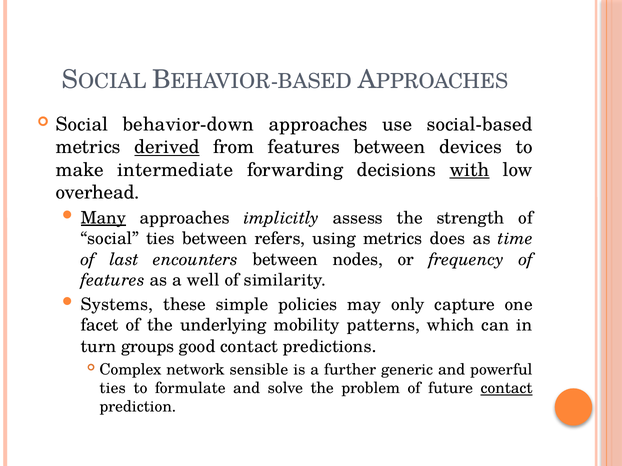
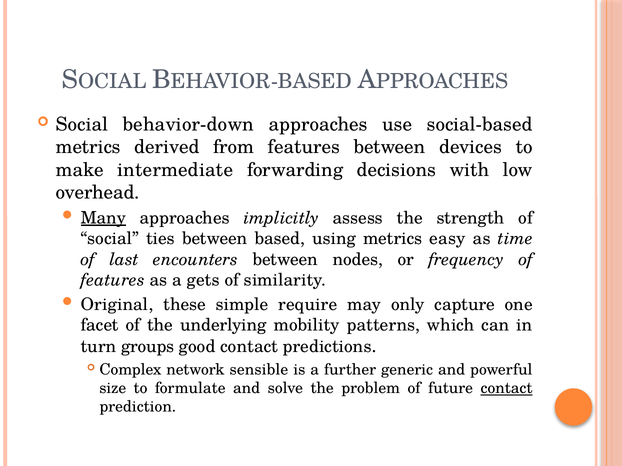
derived underline: present -> none (167, 147)
with underline: present -> none (470, 170)
refers: refers -> based (280, 239)
does: does -> easy (447, 239)
well: well -> gets (203, 280)
Systems: Systems -> Original (117, 305)
policies: policies -> require (308, 305)
ties: ties -> size (113, 389)
